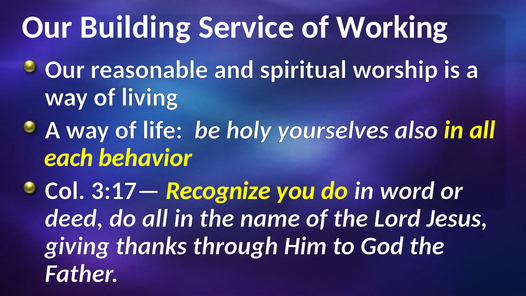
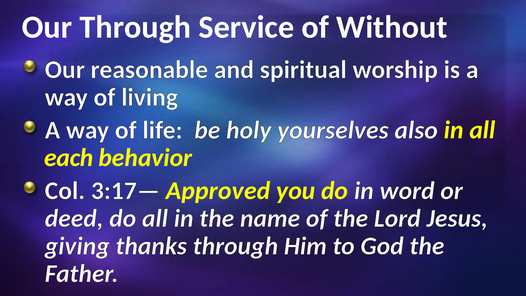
Our Building: Building -> Through (135, 27)
Working: Working -> Without (392, 27)
Recognize: Recognize -> Approved (218, 191)
